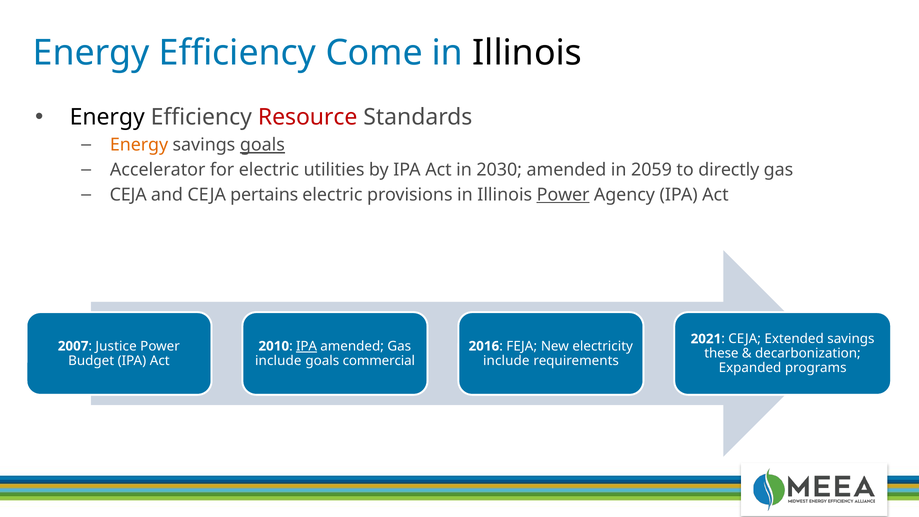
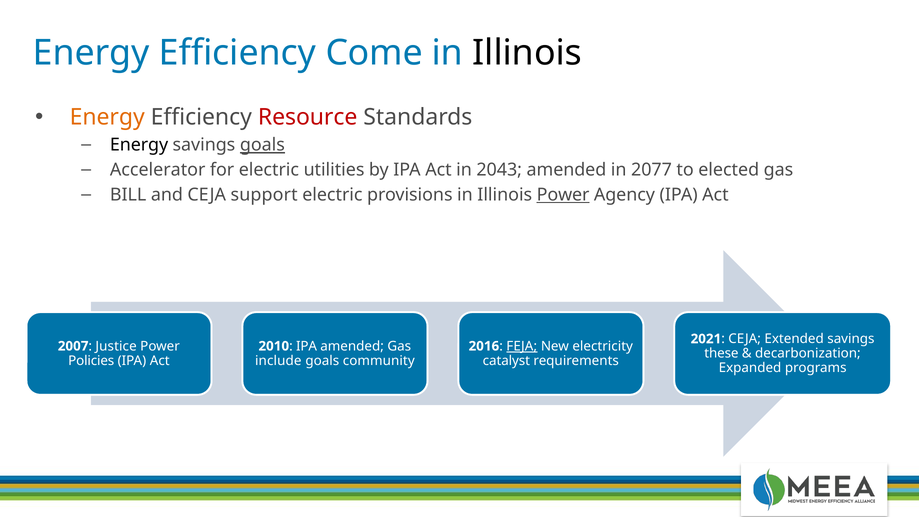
Energy colour: black -> orange (107, 117)
Energy colour: orange -> black (139, 145)
2030: 2030 -> 2043 (499, 170)
2059: 2059 -> 2077 (651, 170)
directly: directly -> elected (729, 170)
CEJA: CEJA -> BILL (128, 195)
pertains: pertains -> support (264, 195)
IPA underline: present -> none (307, 346)
FEJA underline: none -> present (522, 346)
Budget: Budget -> Policies (91, 361)
commercial: commercial -> community (379, 361)
include: include -> catalyst (506, 361)
